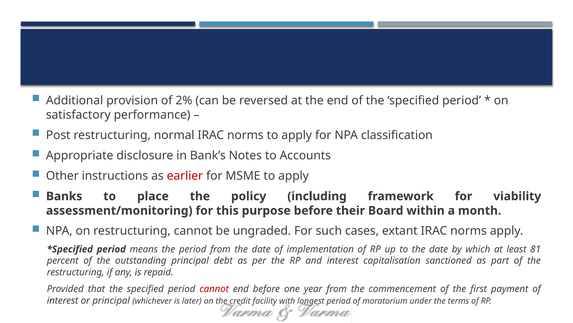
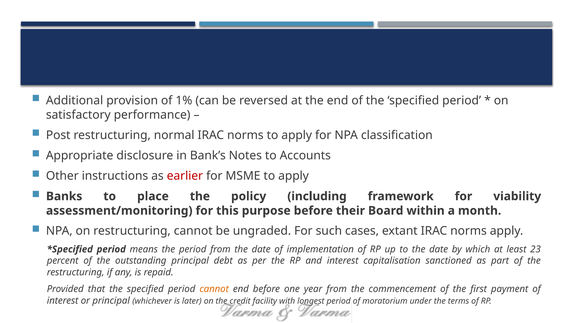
2%: 2% -> 1% (184, 100)
81: 81 -> 23 (535, 249)
cannot colour: red -> orange (214, 289)
